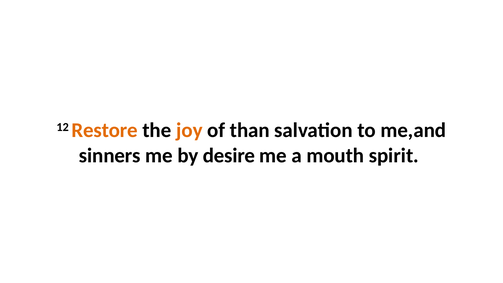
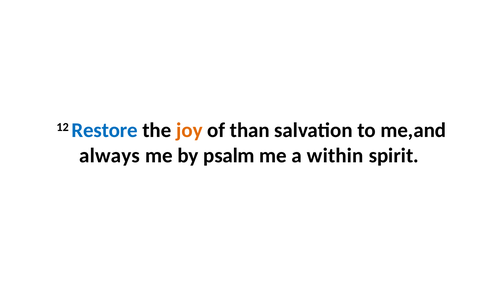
Restore colour: orange -> blue (105, 130)
sinners: sinners -> always (110, 155)
desire: desire -> psalm (229, 155)
mouth: mouth -> within (335, 155)
